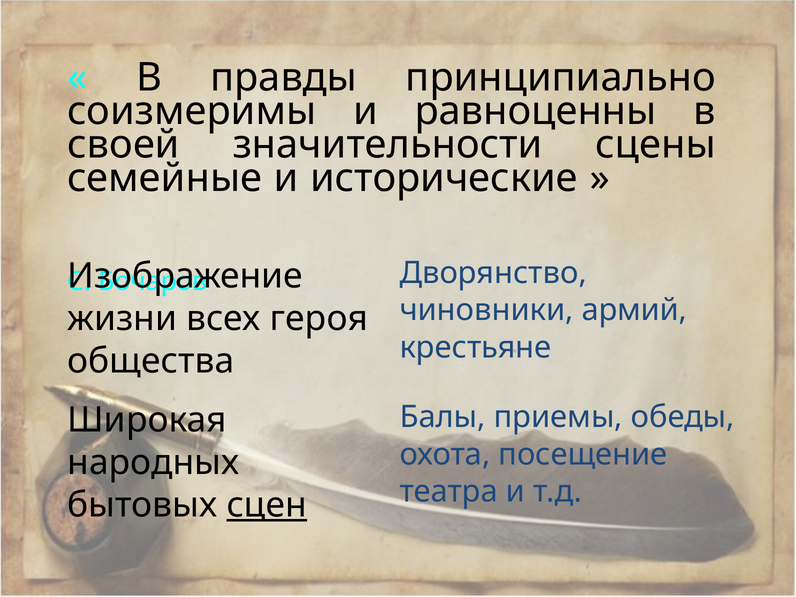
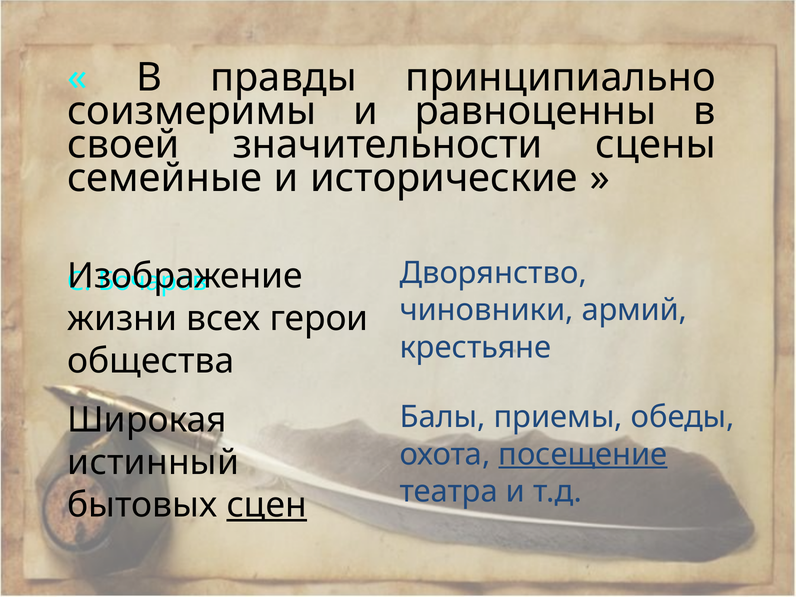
героя: героя -> герои (319, 318)
посещение underline: none -> present (583, 454)
народных: народных -> истинный (153, 463)
